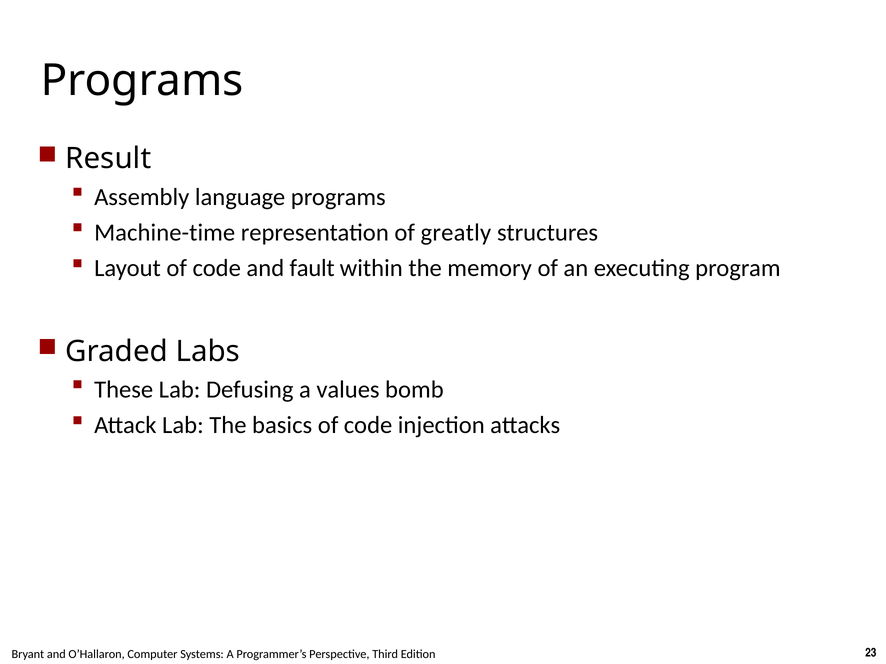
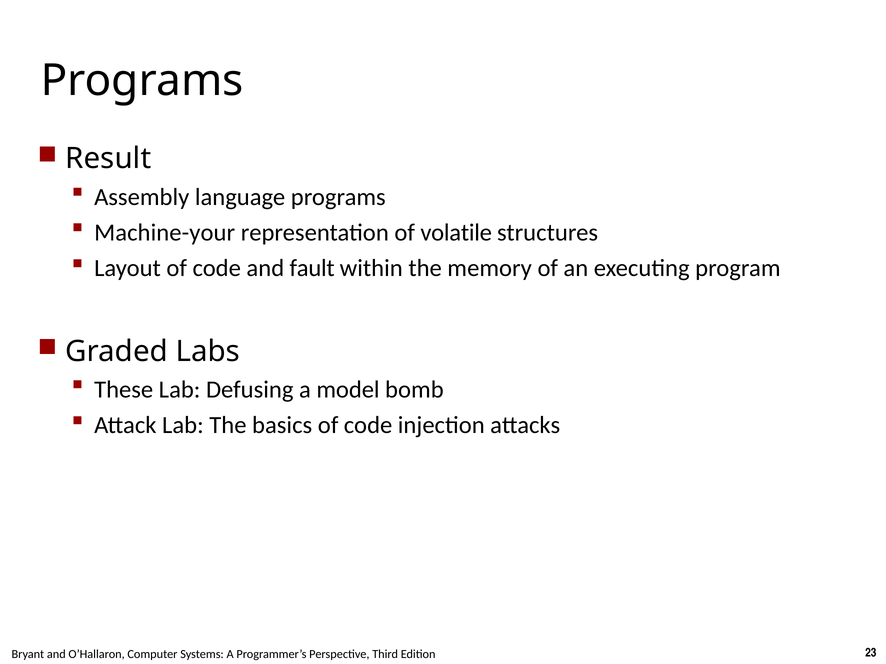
Machine-time: Machine-time -> Machine-your (165, 233)
greatly: greatly -> volatile (456, 233)
values: values -> model (348, 390)
